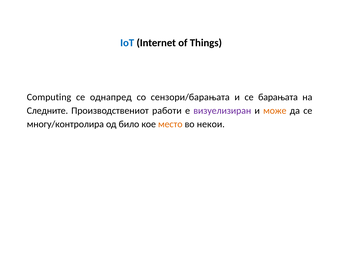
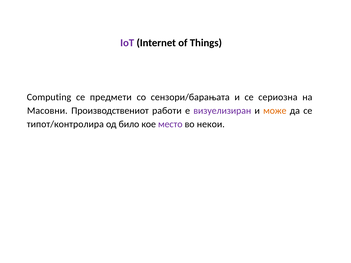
IoT colour: blue -> purple (127, 43)
однапред: однапред -> предмети (111, 97)
барањата: барањата -> сериозна (278, 97)
Следните: Следните -> Масовни (47, 111)
многу/контролира: многу/контролира -> типот/контролира (65, 124)
место colour: orange -> purple (170, 124)
